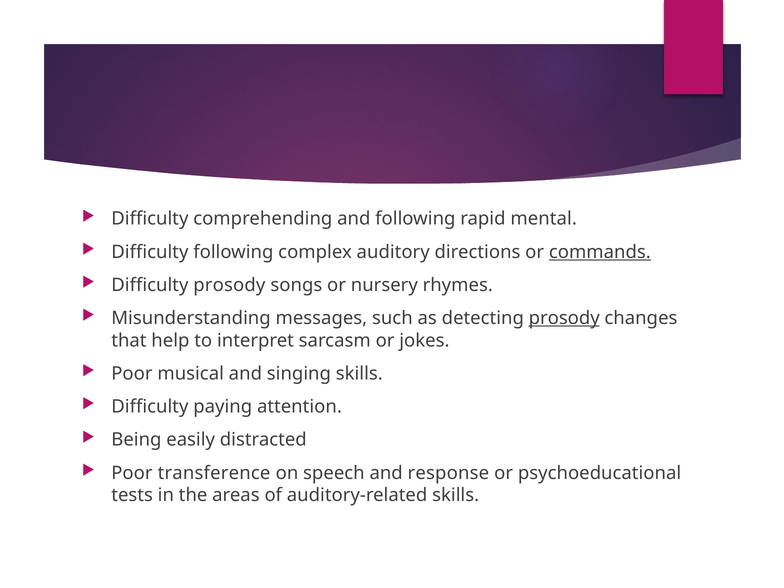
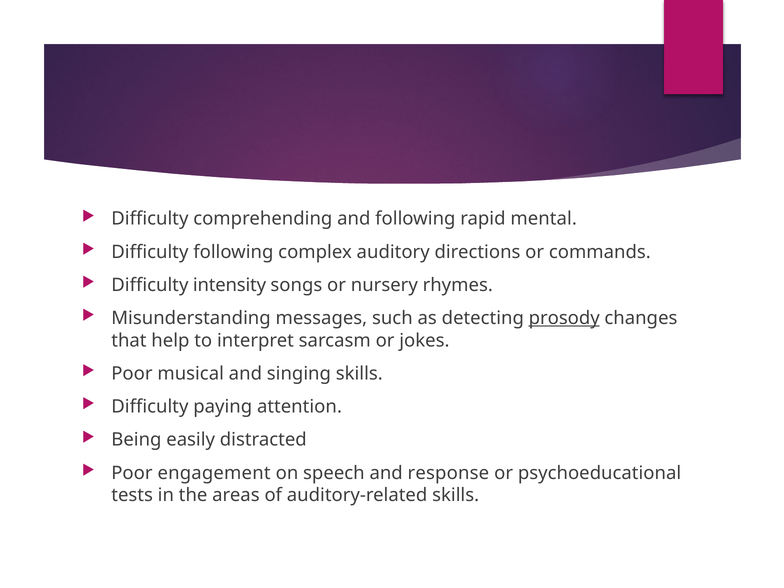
commands underline: present -> none (600, 252)
Difficulty prosody: prosody -> intensity (230, 285)
transference: transference -> engagement (214, 473)
